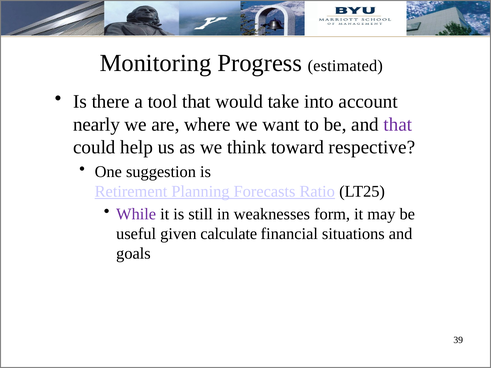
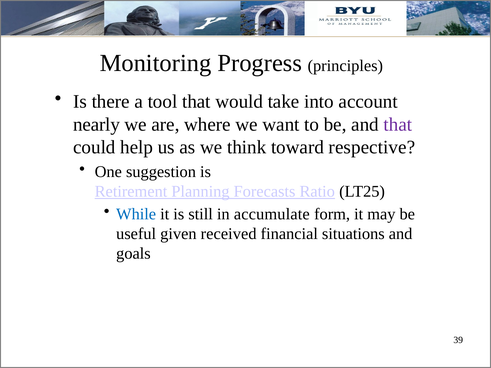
estimated: estimated -> principles (345, 66)
While colour: purple -> blue (136, 214)
weaknesses: weaknesses -> accumulate (272, 214)
calculate: calculate -> received (229, 234)
